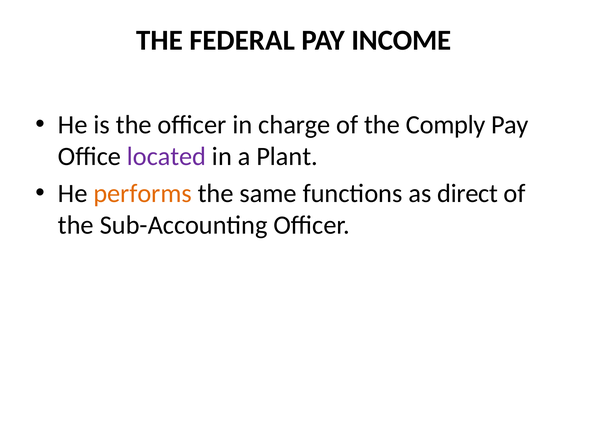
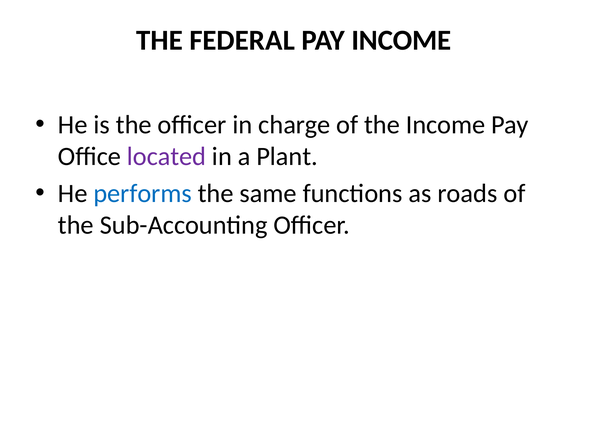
the Comply: Comply -> Income (446, 125)
performs colour: orange -> blue (143, 193)
direct: direct -> roads (467, 193)
